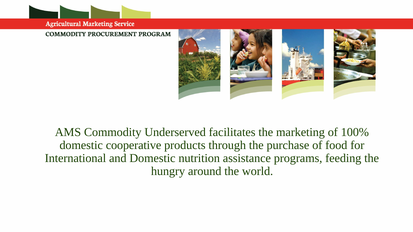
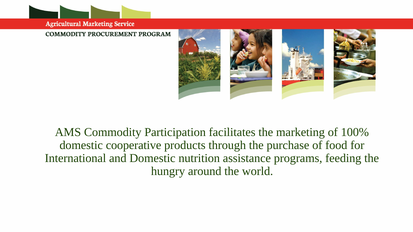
Underserved: Underserved -> Participation (175, 133)
